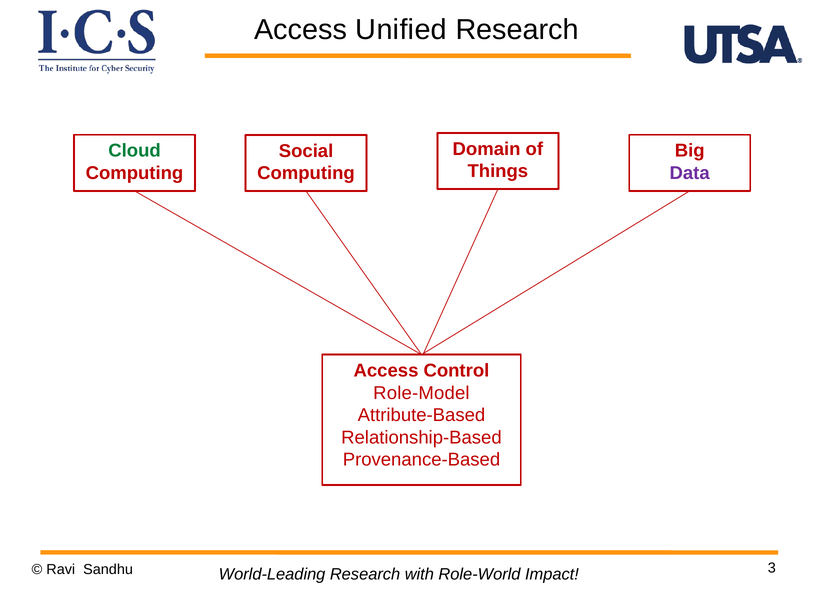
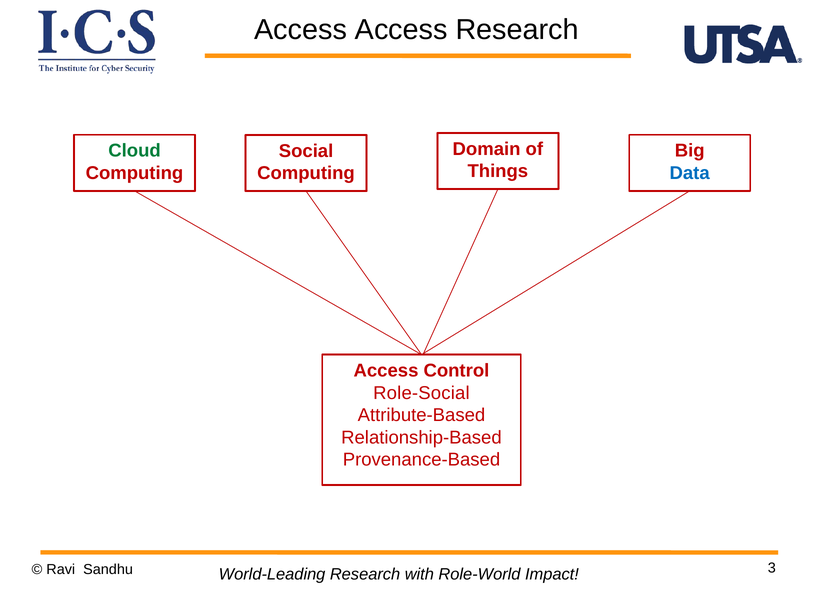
Access Unified: Unified -> Access (401, 30)
Data colour: purple -> blue (690, 173)
Role-Model: Role-Model -> Role-Social (421, 393)
